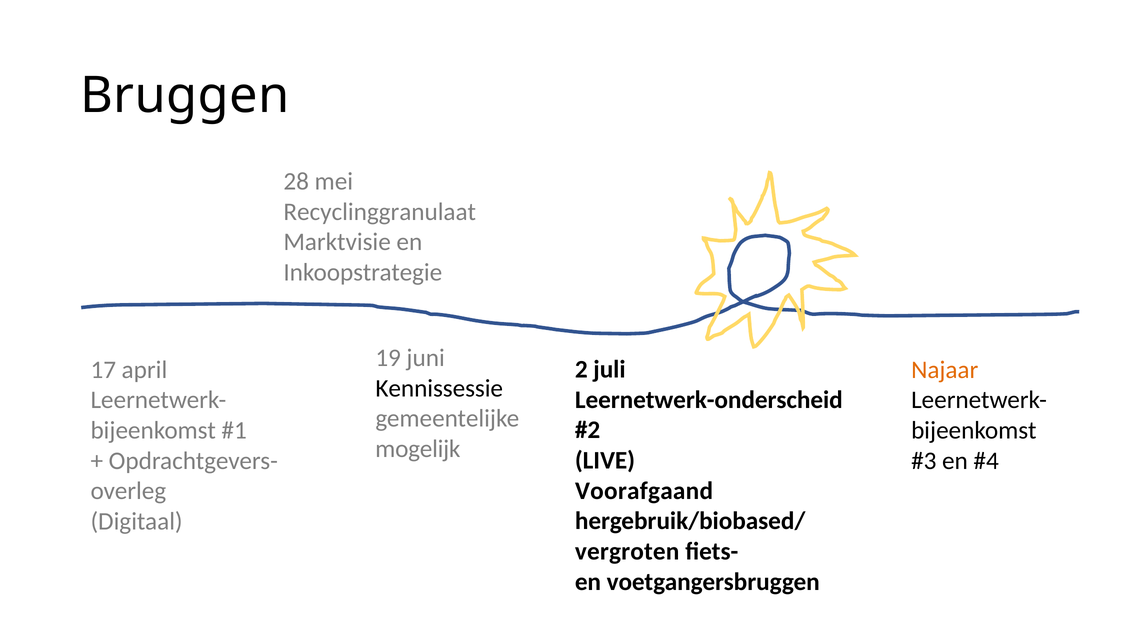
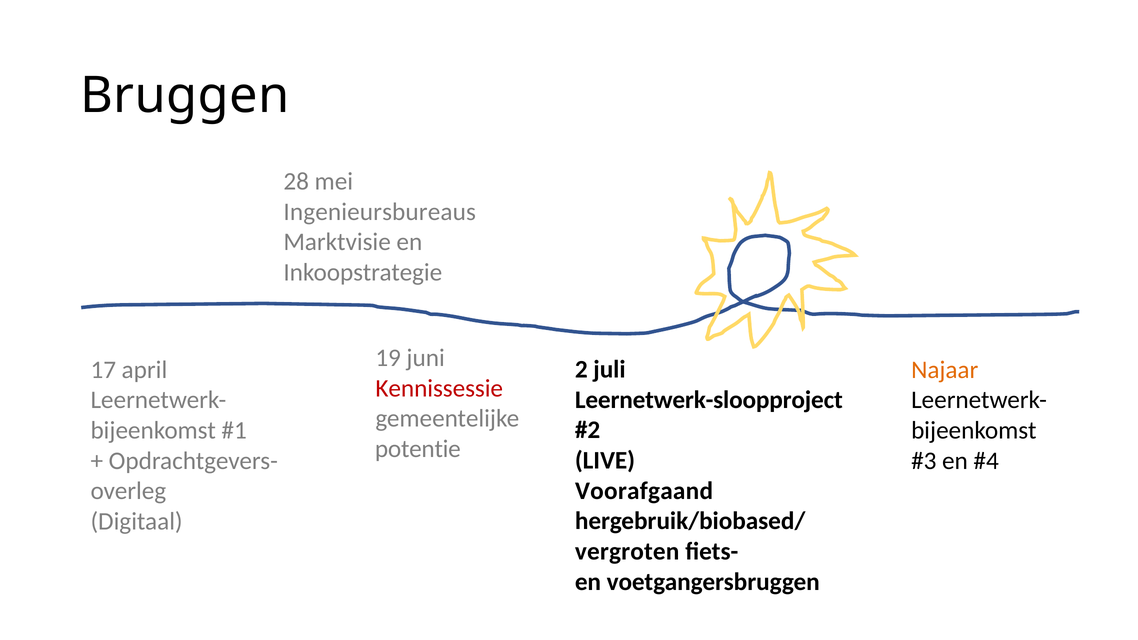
Recyclinggranulaat: Recyclinggranulaat -> Ingenieursbureaus (380, 212)
Kennissessie colour: black -> red (439, 388)
Leernetwerk-onderscheid: Leernetwerk-onderscheid -> Leernetwerk-sloopproject (709, 400)
mogelijk: mogelijk -> potentie (418, 449)
